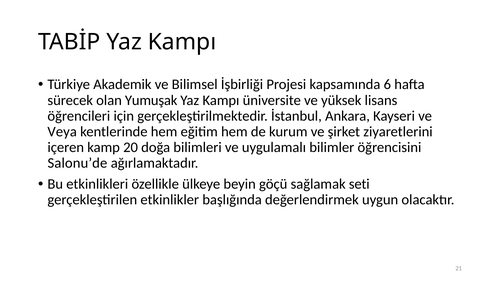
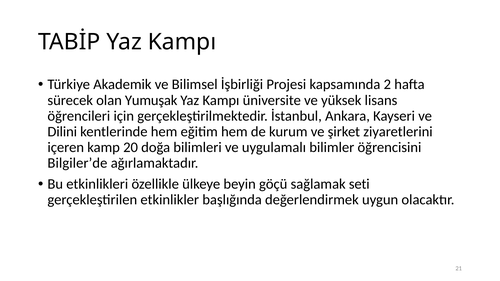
6: 6 -> 2 (387, 85)
Veya: Veya -> Dilini (62, 132)
Salonu’de: Salonu’de -> Bilgiler’de (77, 163)
